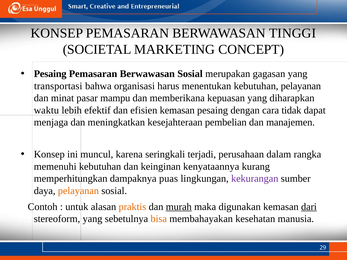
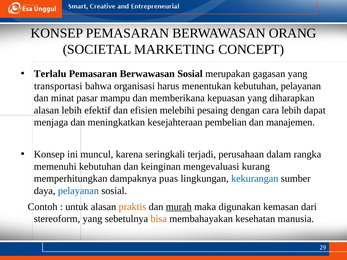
TINGGI: TINGGI -> ORANG (293, 33)
Pesaing: Pesaing -> Terlalu (50, 74)
waktu: waktu -> alasan (46, 110)
efisien kemasan: kemasan -> melebihi (177, 110)
cara tidak: tidak -> lebih (291, 110)
kenyataannya: kenyataannya -> mengevaluasi (211, 167)
kekurangan colour: purple -> blue (255, 179)
pelayanan colour: orange -> blue (78, 191)
dari underline: present -> none (309, 207)
